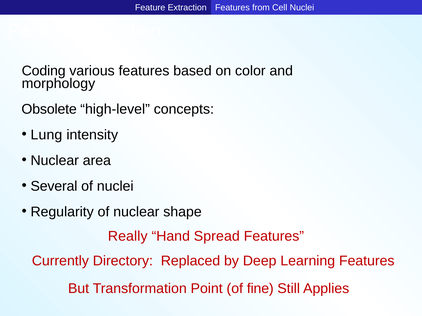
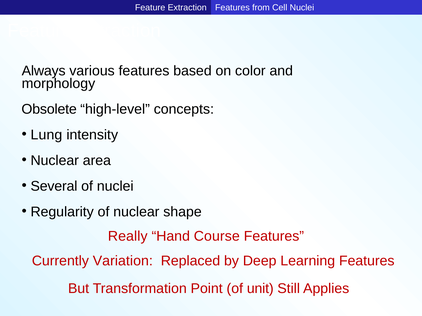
Coding: Coding -> Always (44, 71)
Spread: Spread -> Course (217, 237)
Directory: Directory -> Variation (123, 261)
fine: fine -> unit (260, 289)
